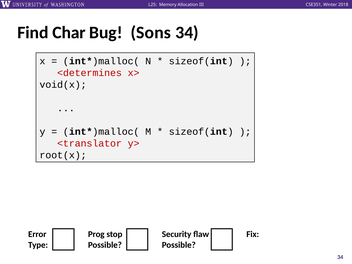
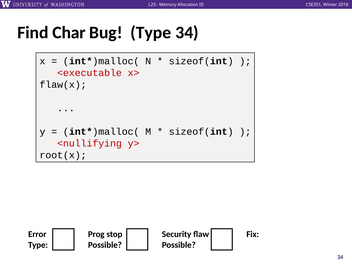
Bug Sons: Sons -> Type (151, 32)
<determines: <determines -> <executable (89, 73)
void(x: void(x -> flaw(x (63, 85)
<translator: <translator -> <nullifying (89, 143)
